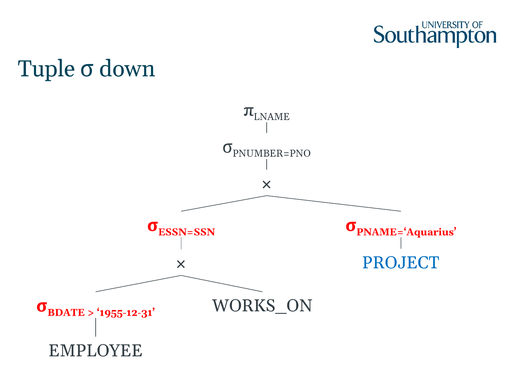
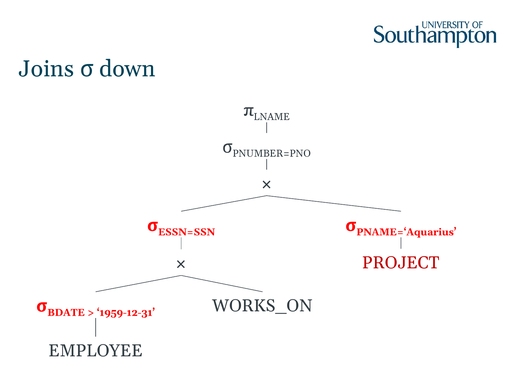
Tuple: Tuple -> Joins (46, 69)
PROJECT colour: blue -> red (401, 263)
1955-12-31: 1955-12-31 -> 1959-12-31 (126, 312)
